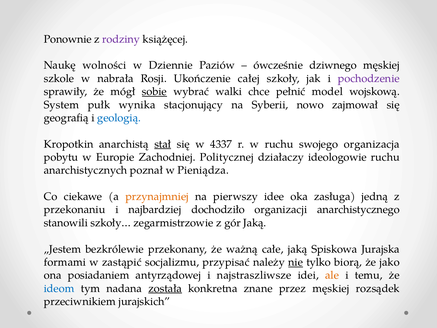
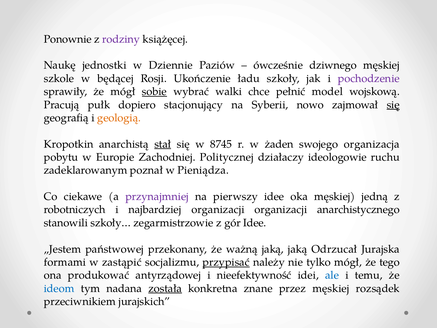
wolności: wolności -> jednostki (104, 65)
nabrała: nabrała -> będącej (116, 78)
całej: całej -> ładu (249, 78)
System: System -> Pracują (62, 105)
wynika: wynika -> dopiero (137, 105)
się underline: none -> present (393, 105)
geologią colour: blue -> orange (119, 118)
4337: 4337 -> 8745 (221, 144)
w ruchu: ruchu -> żaden (279, 144)
anarchistycznych: anarchistycznych -> zadeklarowanym (86, 170)
przynajmniej colour: orange -> purple (157, 196)
oka zasługa: zasługa -> męskiej (335, 196)
przekonaniu: przekonaniu -> robotniczych (75, 210)
najbardziej dochodziło: dochodziło -> organizacji (218, 210)
gór Jaką: Jaką -> Idee (255, 223)
bezkrólewie: bezkrólewie -> państwowej (115, 249)
ważną całe: całe -> jaką (273, 249)
Spiskowa: Spiskowa -> Odrzucał (334, 249)
przypisać underline: none -> present (226, 262)
nie underline: present -> none (296, 262)
tylko biorą: biorą -> mógł (348, 262)
jako: jako -> tego (390, 262)
posiadaniem: posiadaniem -> produkować (99, 275)
najstraszliwsze: najstraszliwsze -> nieefektywność (254, 275)
ale colour: orange -> blue (332, 275)
